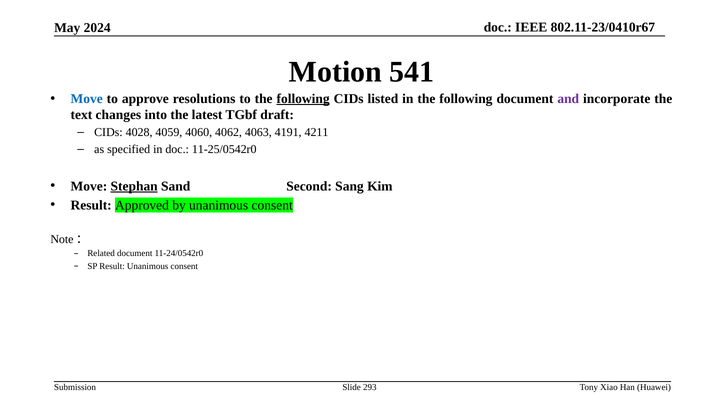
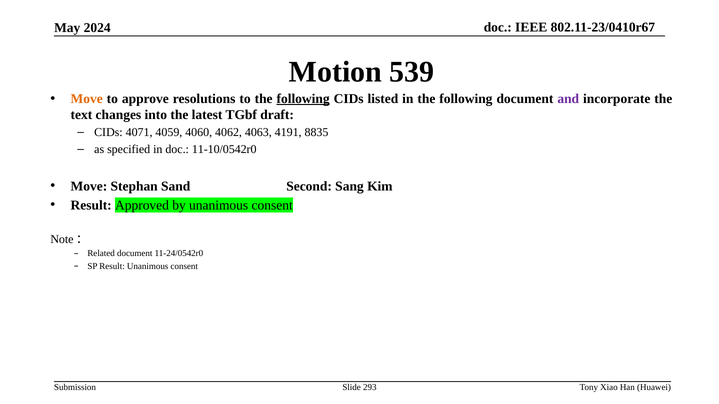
541: 541 -> 539 (412, 72)
Move colour: blue -> orange (87, 99)
4028: 4028 -> 4071 (139, 133)
4211: 4211 -> 8835 (317, 133)
11-25/0542r0: 11-25/0542r0 -> 11-10/0542r0 (224, 149)
Stephan underline: present -> none (134, 186)
